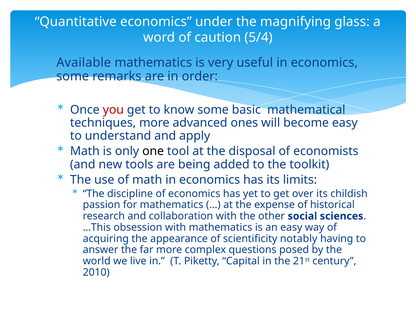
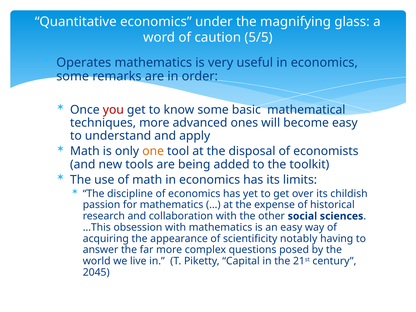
5/4: 5/4 -> 5/5 (259, 38)
Available: Available -> Operates (84, 63)
one colour: black -> orange (153, 151)
2010: 2010 -> 2045 (96, 272)
